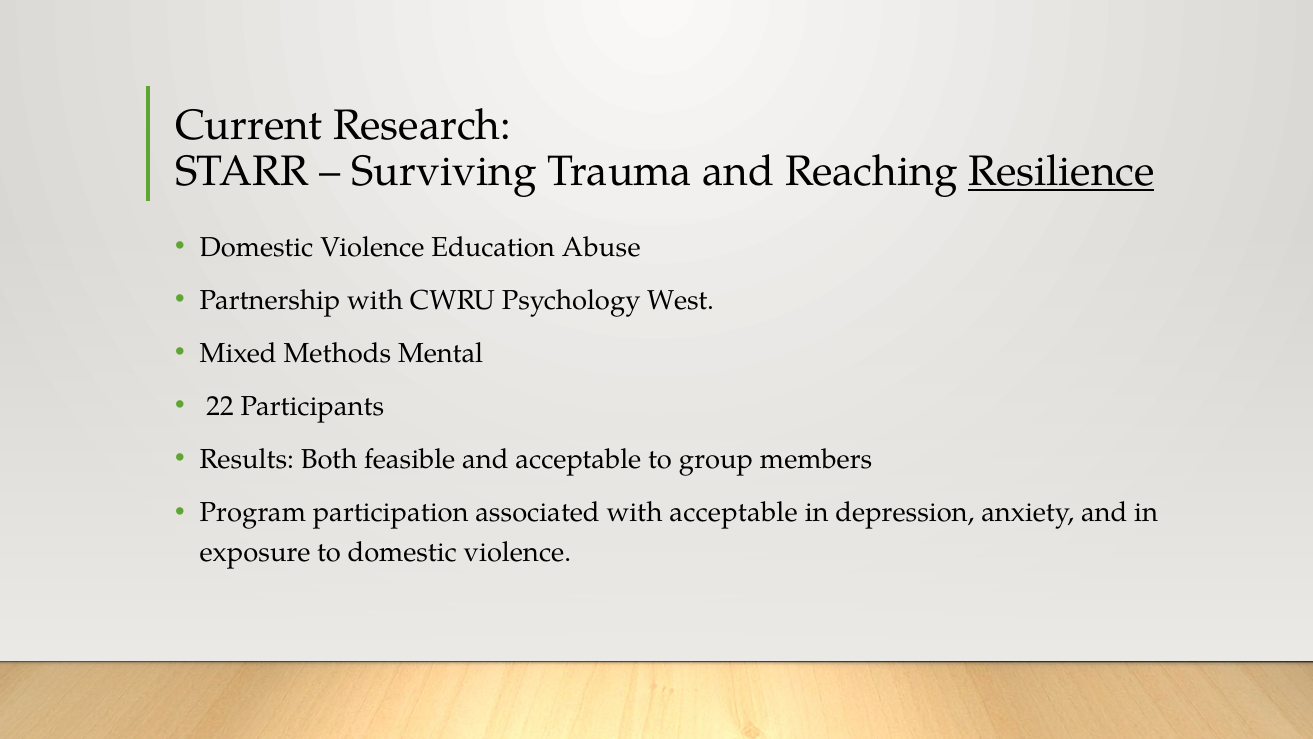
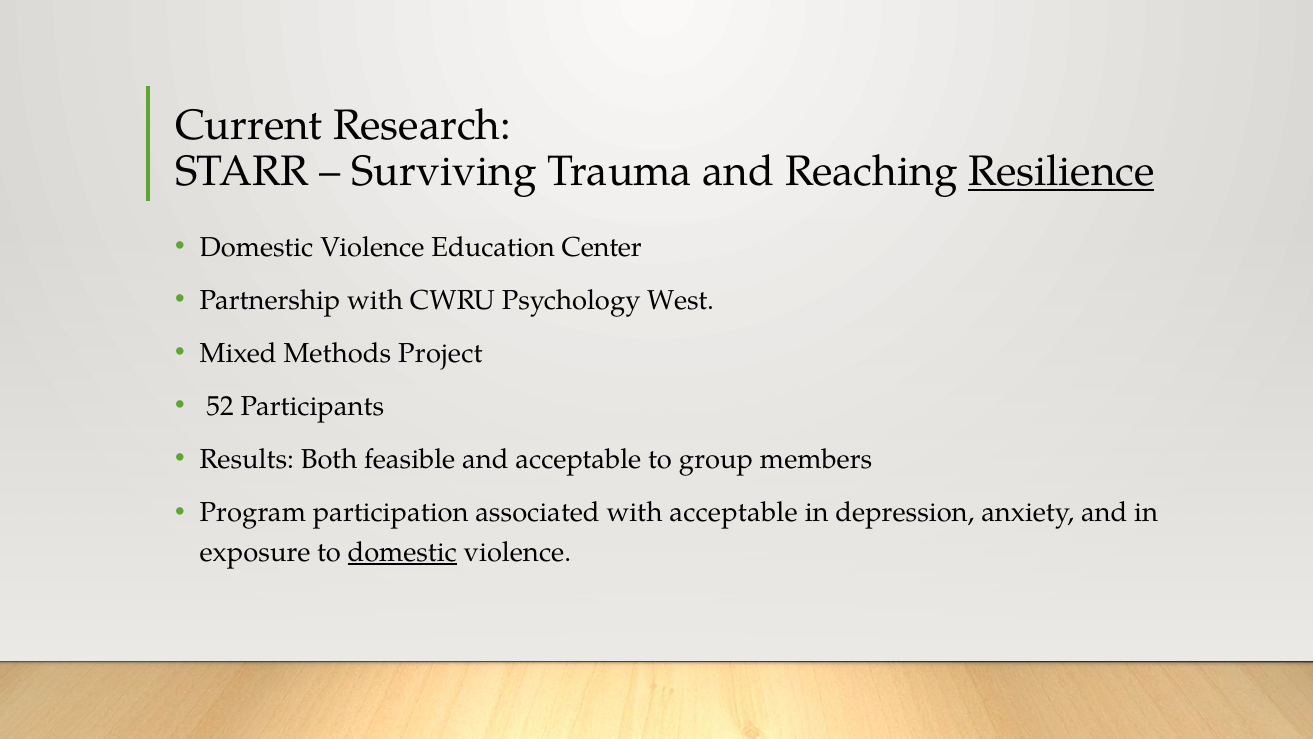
Abuse: Abuse -> Center (602, 247)
Mental: Mental -> Project (440, 353)
22: 22 -> 52 (220, 406)
domestic underline: none -> present (402, 552)
